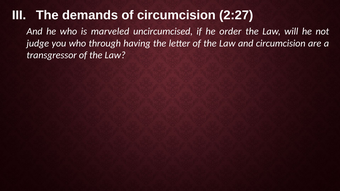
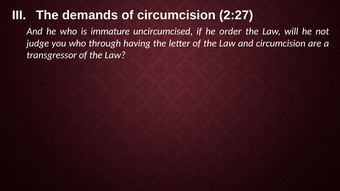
marveled: marveled -> immature (110, 31)
